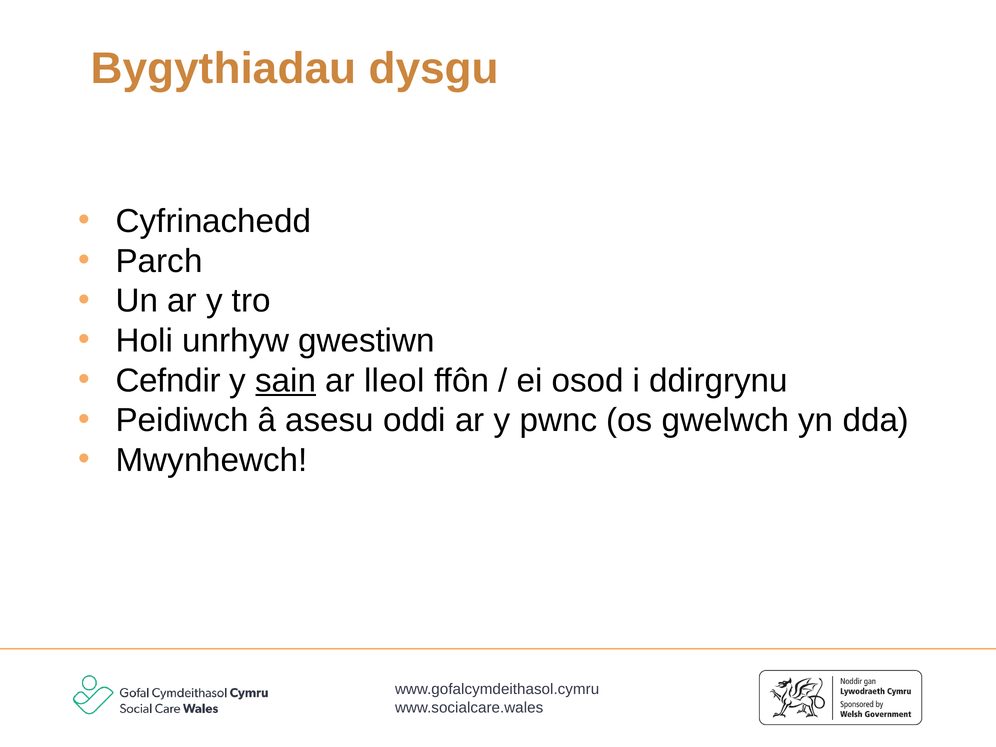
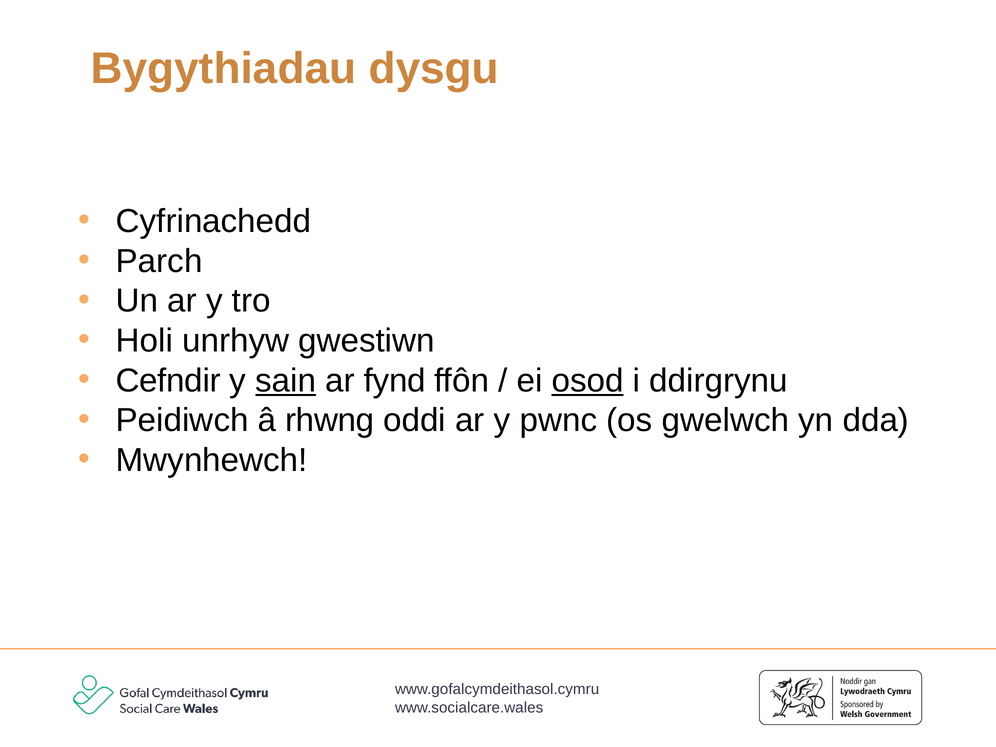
lleol: lleol -> fynd (395, 381)
osod underline: none -> present (588, 381)
asesu: asesu -> rhwng (330, 421)
